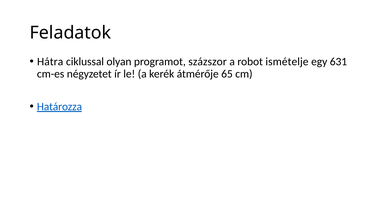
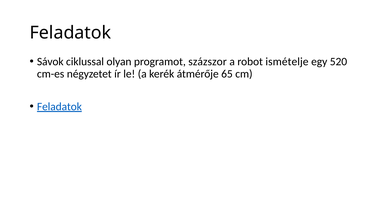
Hátra: Hátra -> Sávok (50, 61)
631: 631 -> 520 (338, 61)
Határozza: Határozza -> Feladatok (59, 107)
